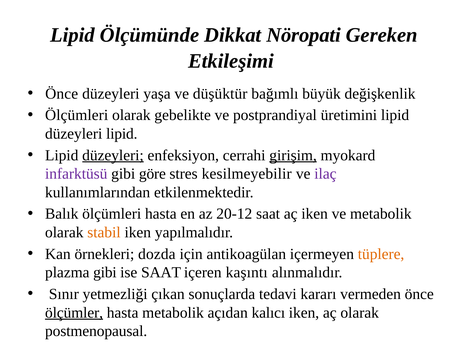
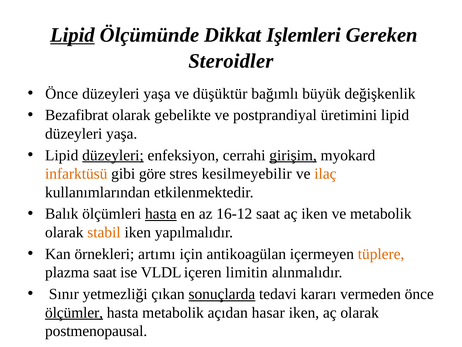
Lipid underline: none -> present (72, 35)
Nöropati: Nöropati -> Işlemleri (304, 35)
Etkileşimi: Etkileşimi -> Steroidler (231, 61)
Ölçümleri: Ölçümleri -> Bezafibrat (77, 115)
lipid: lipid -> yaşa (122, 134)
infarktüsü colour: purple -> orange (76, 174)
ilaç colour: purple -> orange (325, 174)
hasta underline: none -> present (161, 214)
20-12: 20-12 -> 16-12 (234, 214)
dozda: dozda -> artımı (157, 254)
plazma gibi: gibi -> saat (105, 272)
ise SAAT: SAAT -> VLDL (161, 272)
kaşıntı: kaşıntı -> limitin (247, 272)
sonuçlarda underline: none -> present (222, 294)
kalıcı: kalıcı -> hasar (268, 312)
